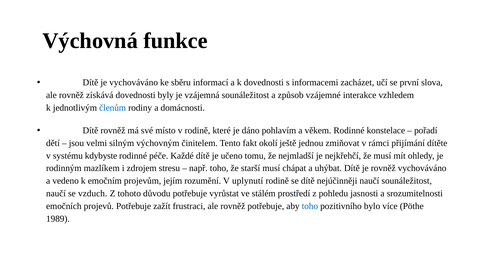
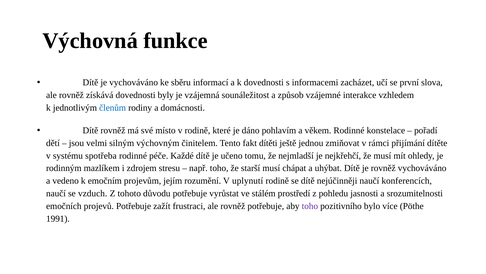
okolí: okolí -> dítěti (268, 143)
kdybyste: kdybyste -> spotřeba (101, 155)
naučí sounáležitost: sounáležitost -> konferencích (407, 180)
toho colour: blue -> purple (310, 206)
1989: 1989 -> 1991 (58, 218)
